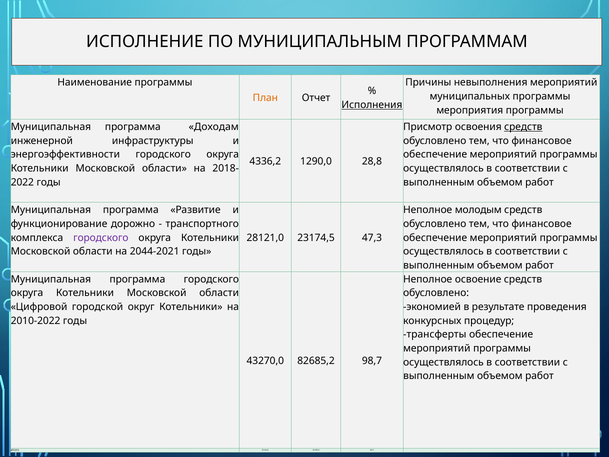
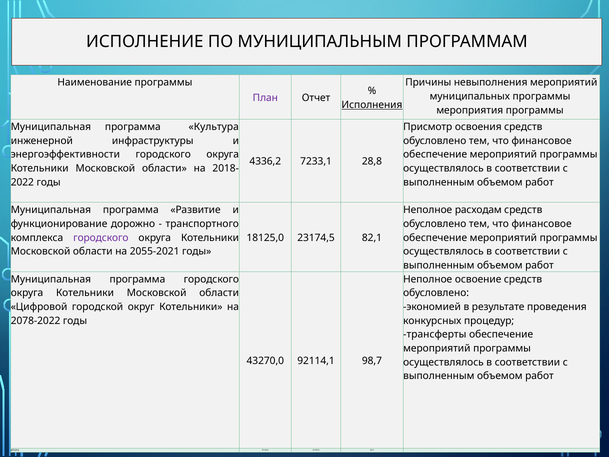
План colour: orange -> purple (265, 98)
Доходам: Доходам -> Культура (214, 127)
средств underline: present -> none (523, 127)
1290,0: 1290,0 -> 7233,1 (316, 161)
молодым: молодым -> расходам (478, 210)
28121,0: 28121,0 -> 18125,0 (265, 238)
47,3: 47,3 -> 82,1 (372, 238)
2044-2021: 2044-2021 -> 2055-2021 (155, 251)
2010-2022: 2010-2022 -> 2078-2022 (36, 321)
82685,2: 82685,2 -> 92114,1 (316, 360)
